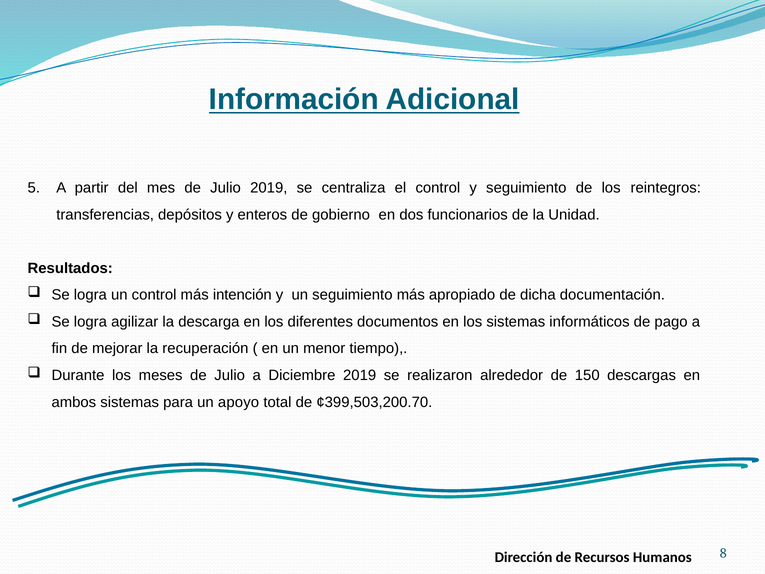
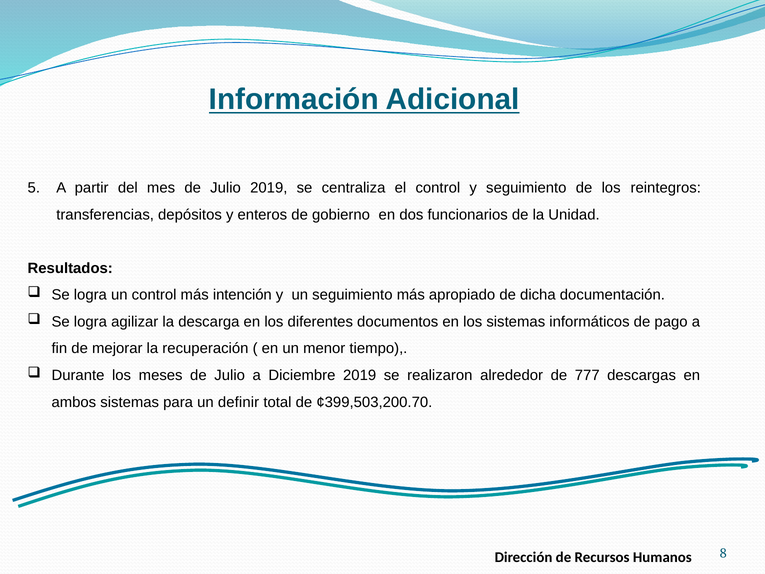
150: 150 -> 777 (587, 375)
apoyo: apoyo -> definir (239, 402)
